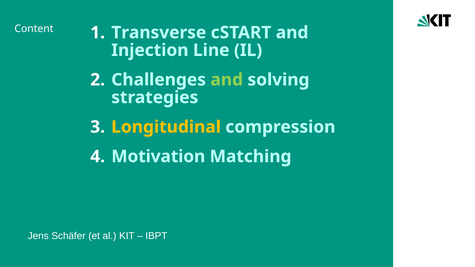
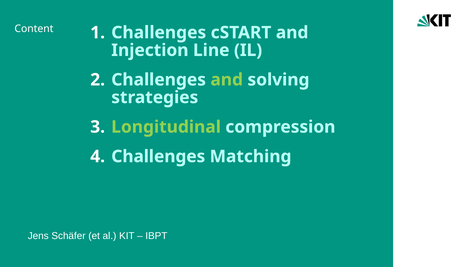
Transverse: Transverse -> Challenges (159, 33)
Longitudinal colour: yellow -> light green (166, 127)
Motivation: Motivation -> Challenges (158, 157)
